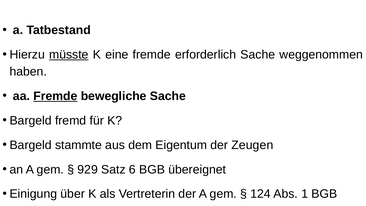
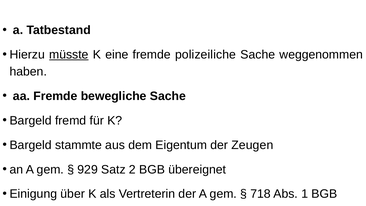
erforderlich: erforderlich -> polizeiliche (206, 55)
Fremde underline: present -> none (55, 96)
6: 6 -> 2 (132, 169)
124: 124 -> 718 (261, 194)
